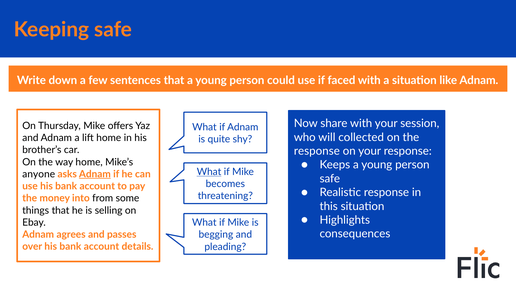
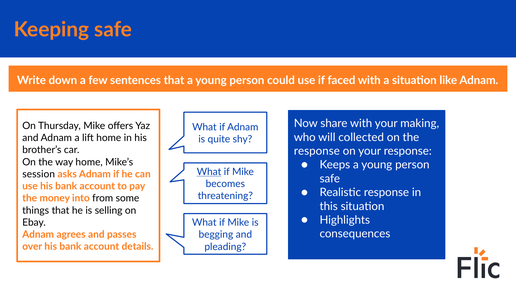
session: session -> making (420, 123)
anyone: anyone -> session (39, 174)
Adnam underline: present -> none (95, 174)
